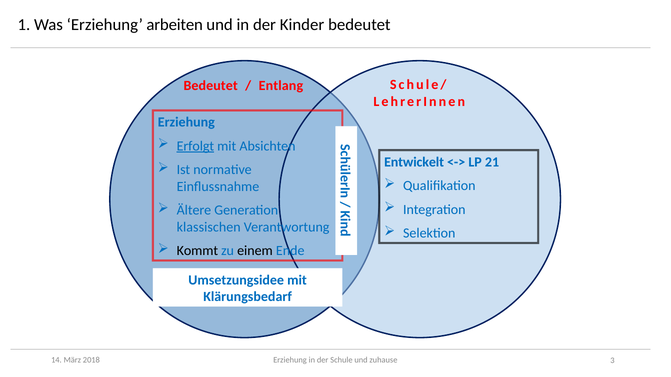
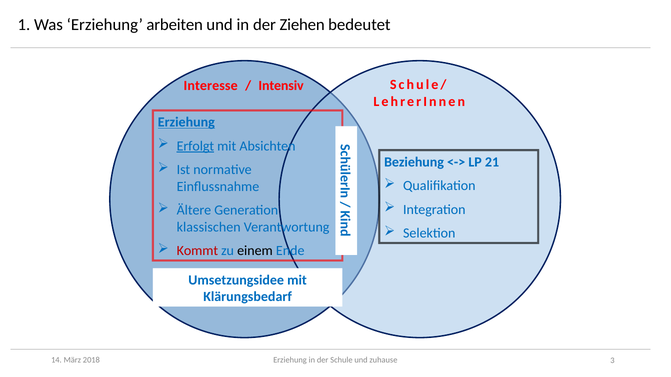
Kinder: Kinder -> Ziehen (302, 25)
Bedeutet: Bedeutet -> Interesse (211, 86)
Entlang: Entlang -> Intensiv (281, 86)
Erziehung underline: none -> present (186, 122)
Entwickelt: Entwickelt -> Beziehung (414, 162)
Kommt colour: black -> red (197, 251)
